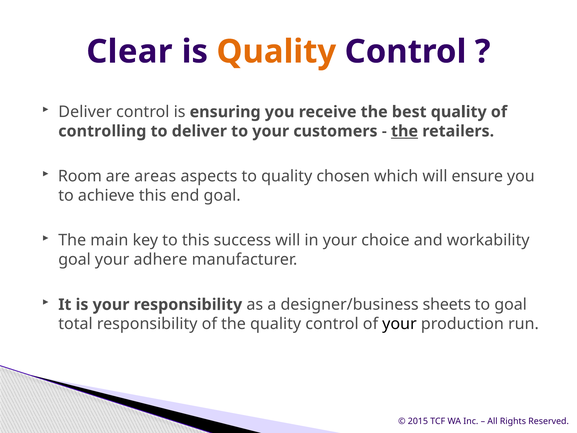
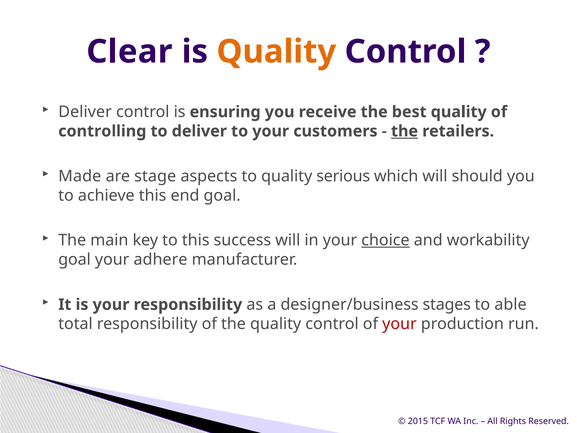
Room: Room -> Made (80, 176)
areas: areas -> stage (155, 176)
chosen: chosen -> serious (343, 176)
ensure: ensure -> should (477, 176)
choice underline: none -> present (385, 240)
sheets: sheets -> stages (447, 304)
to goal: goal -> able (510, 304)
your colour: black -> red (399, 324)
